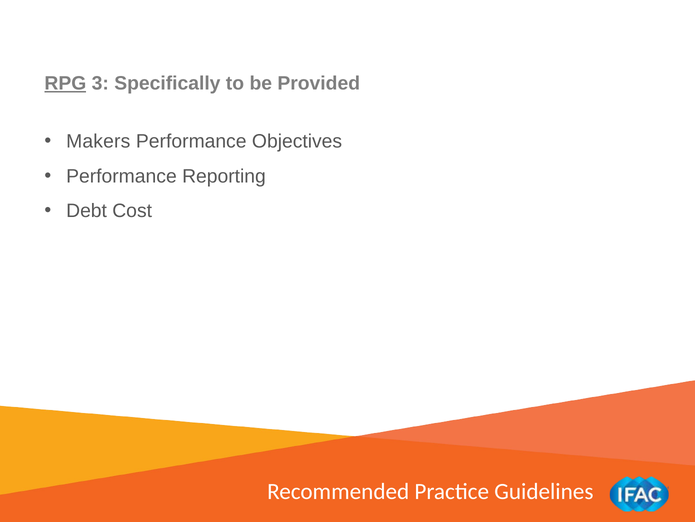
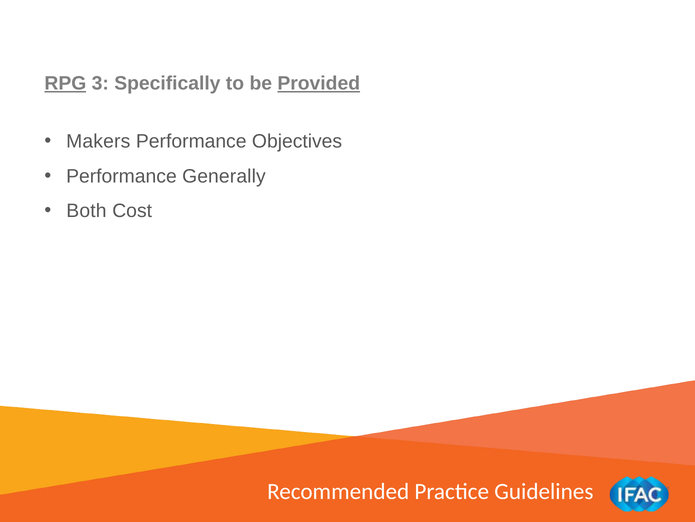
Provided underline: none -> present (319, 83)
Reporting: Reporting -> Generally (224, 176)
Debt: Debt -> Both (86, 211)
